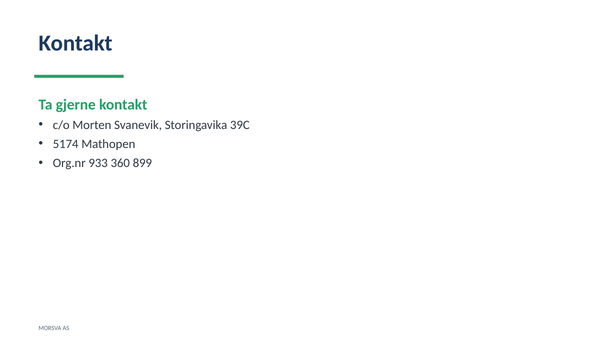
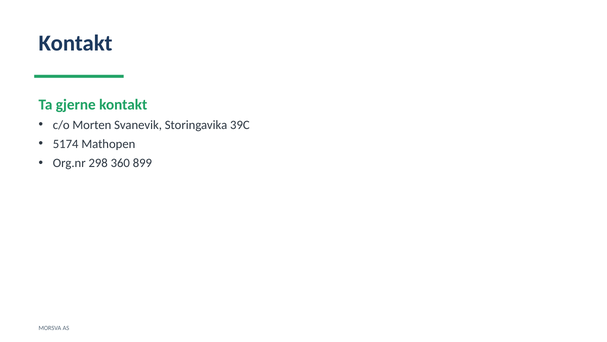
933: 933 -> 298 (98, 163)
